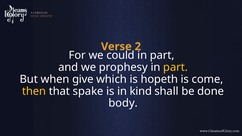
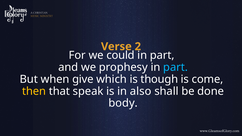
part colour: yellow -> light blue (176, 67)
hopeth: hopeth -> though (159, 79)
spake: spake -> speak (88, 91)
kind: kind -> also (141, 91)
